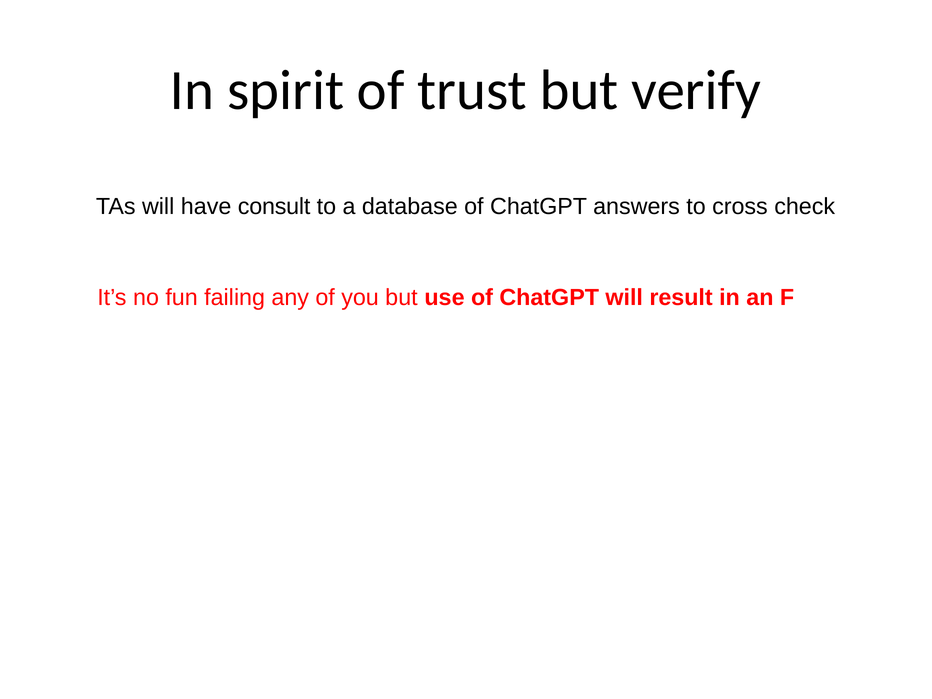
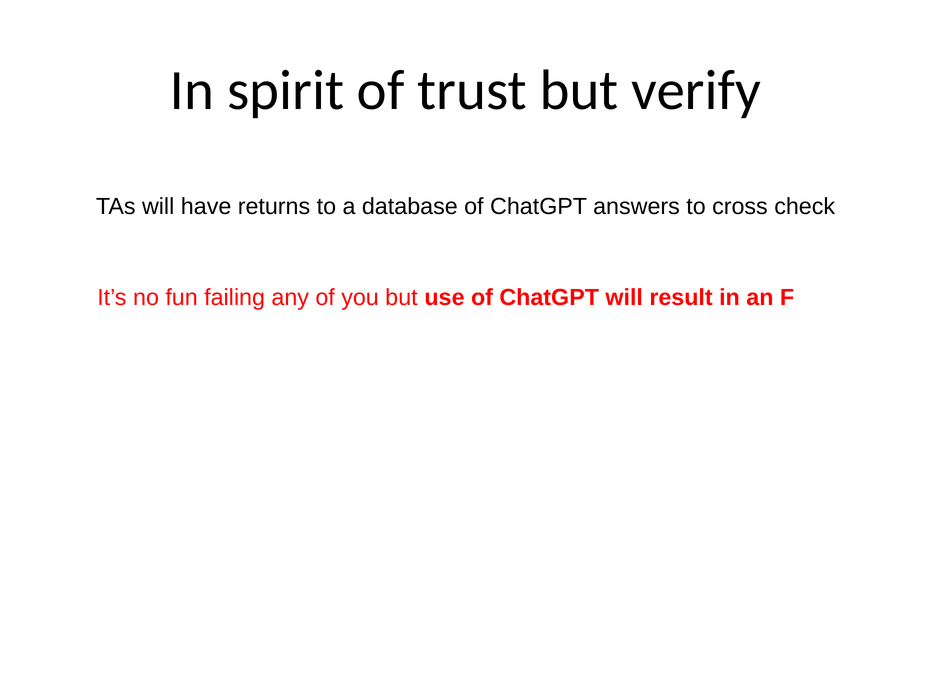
consult: consult -> returns (274, 207)
